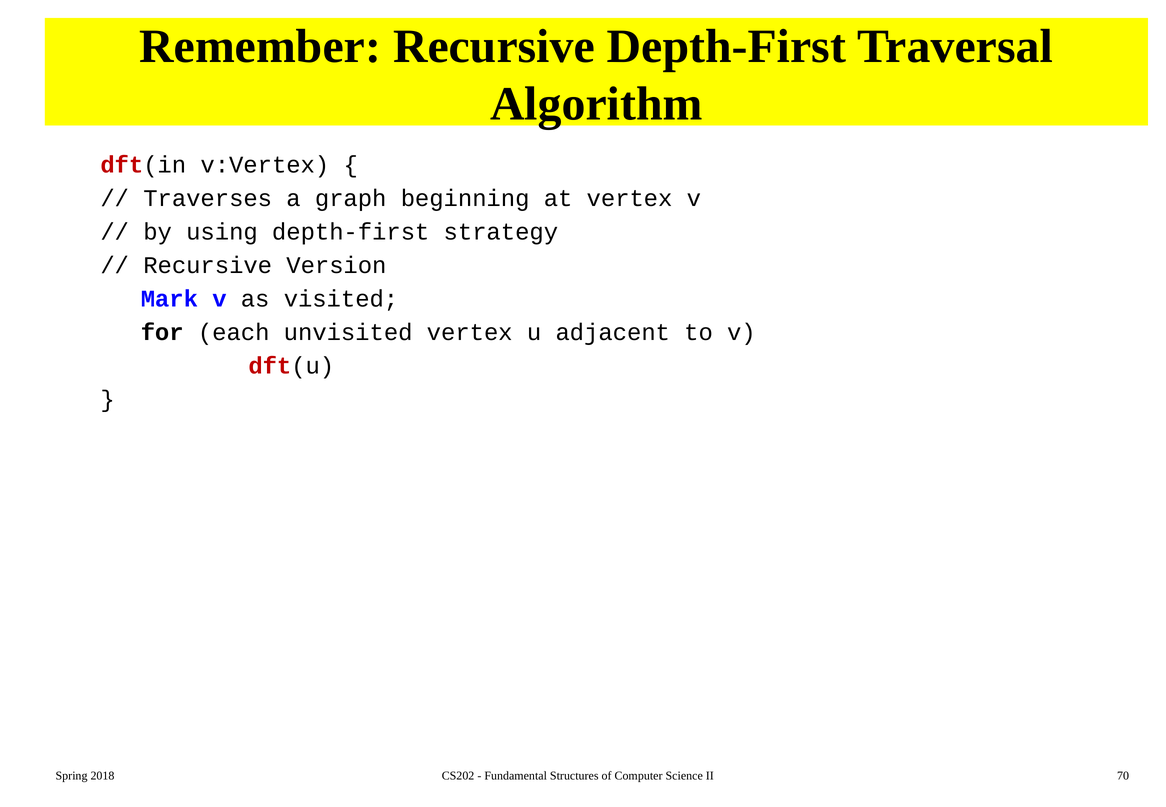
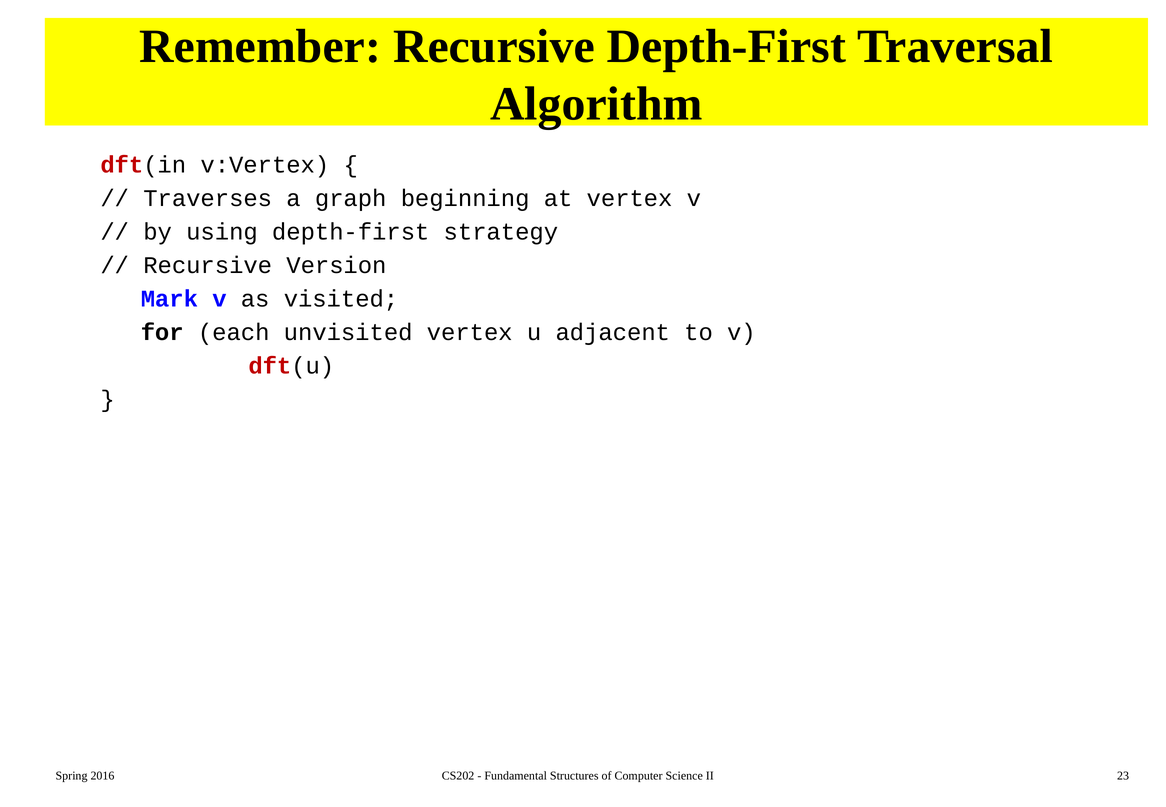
2018: 2018 -> 2016 (102, 776)
70: 70 -> 23 (1123, 776)
